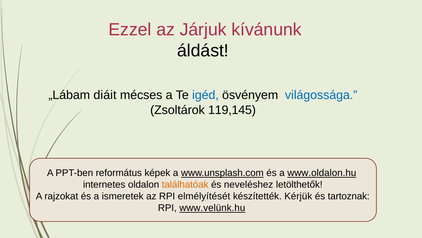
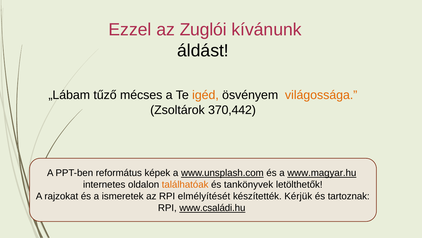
Járjuk: Járjuk -> Zuglói (203, 29)
diáit: diáit -> tűző (105, 95)
igéd colour: blue -> orange (205, 95)
világossága colour: blue -> orange (321, 95)
119,145: 119,145 -> 370,442 (232, 110)
www.oldalon.hu: www.oldalon.hu -> www.magyar.hu (322, 173)
neveléshez: neveléshez -> tankönyvek (249, 184)
www.velünk.hu: www.velünk.hu -> www.családi.hu (212, 207)
